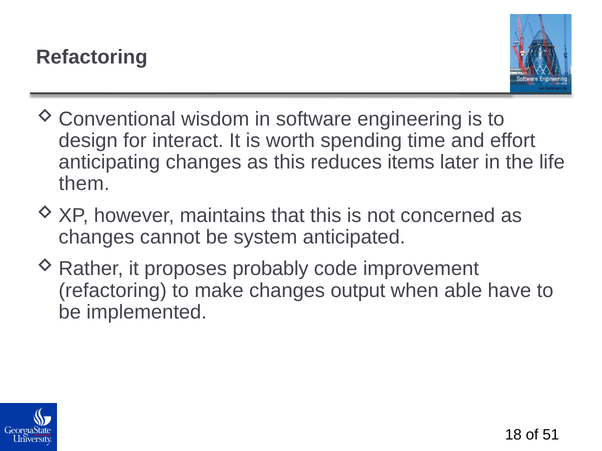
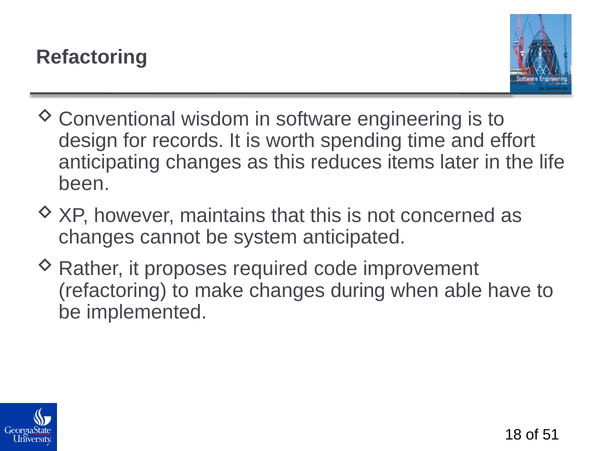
interact: interact -> records (188, 141)
them: them -> been (84, 184)
probably: probably -> required (270, 269)
output: output -> during (358, 291)
